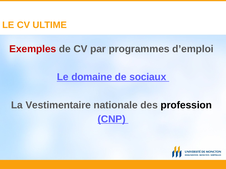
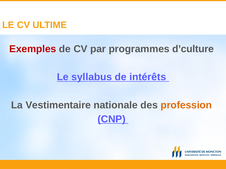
d’emploi: d’emploi -> d’culture (193, 49)
domaine: domaine -> syllabus (92, 77)
sociaux: sociaux -> intérêts (148, 77)
profession colour: black -> orange (186, 105)
